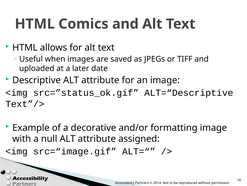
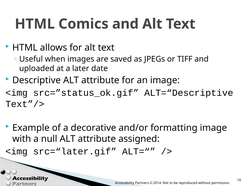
src=“image.gif: src=“image.gif -> src=“later.gif (75, 151)
